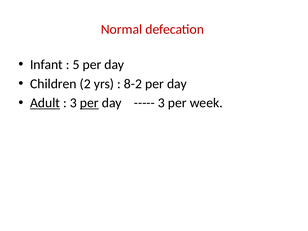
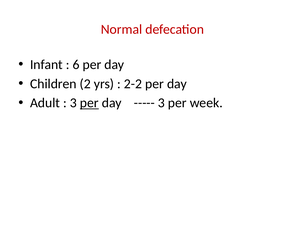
5: 5 -> 6 (76, 65)
8-2: 8-2 -> 2-2 (133, 84)
Adult underline: present -> none (45, 103)
